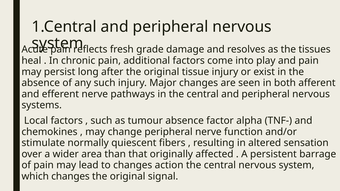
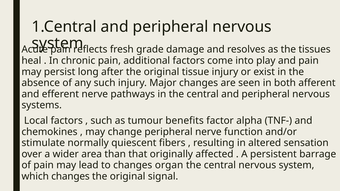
tumour absence: absence -> benefits (185, 121)
action: action -> organ (169, 165)
